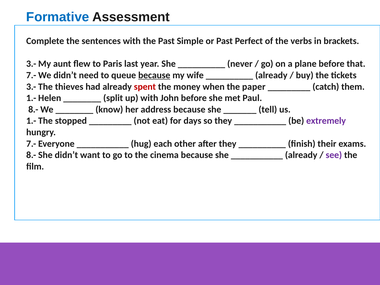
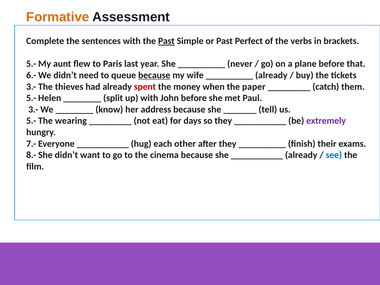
Formative colour: blue -> orange (58, 17)
Past underline: none -> present (166, 41)
3.-: 3.- -> 5.- (31, 64)
7.-: 7.- -> 6.- (31, 75)
1.-: 1.- -> 5.- (31, 98)
8.-: 8.- -> 3.- (33, 109)
1.-: 1.- -> 5.- (31, 121)
stopped: stopped -> wearing (71, 121)
see colour: purple -> blue (334, 155)
